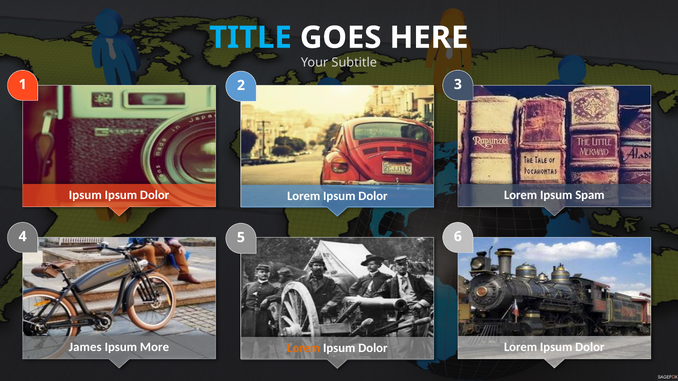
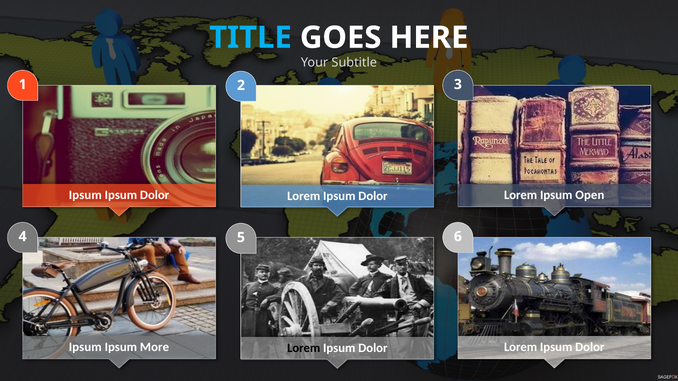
Spam: Spam -> Open (590, 195)
James: James -> Ipsum (85, 347)
Lorem colour: orange -> black (304, 348)
